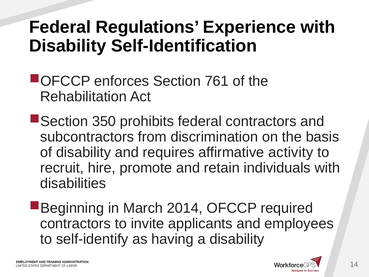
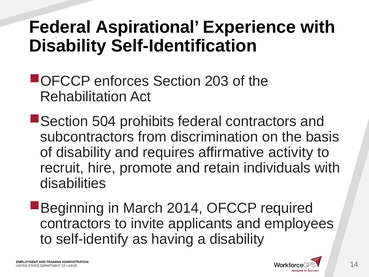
Regulations: Regulations -> Aspirational (147, 27)
761: 761 -> 203 (217, 81)
350: 350 -> 504 (104, 121)
